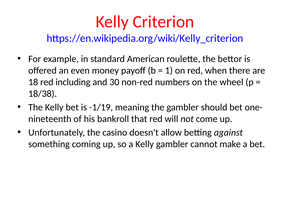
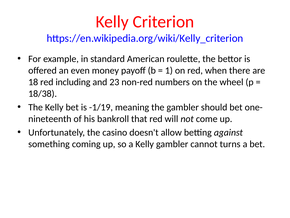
30: 30 -> 23 (114, 82)
make: make -> turns (230, 144)
